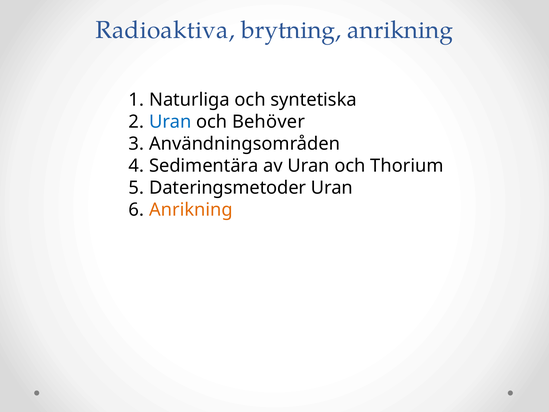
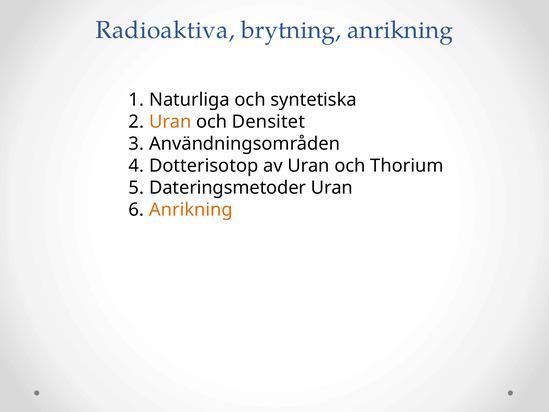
Uran colour: blue -> orange (170, 122)
Behöver: Behöver -> Densitet (268, 122)
Sedimentära: Sedimentära -> Dotterisotop (204, 166)
